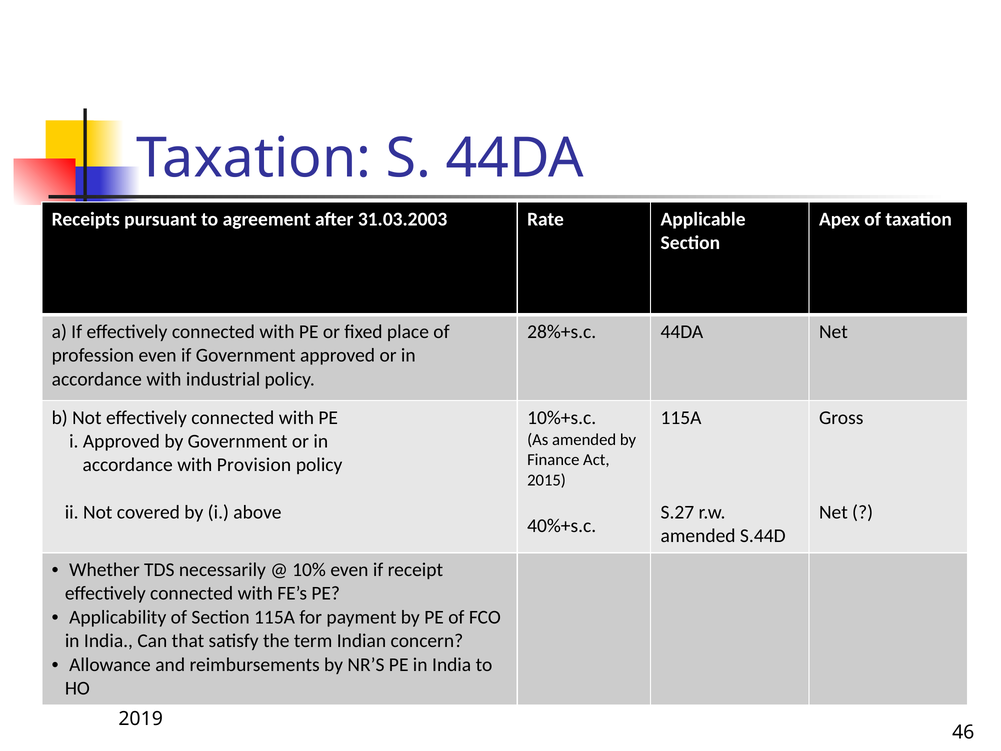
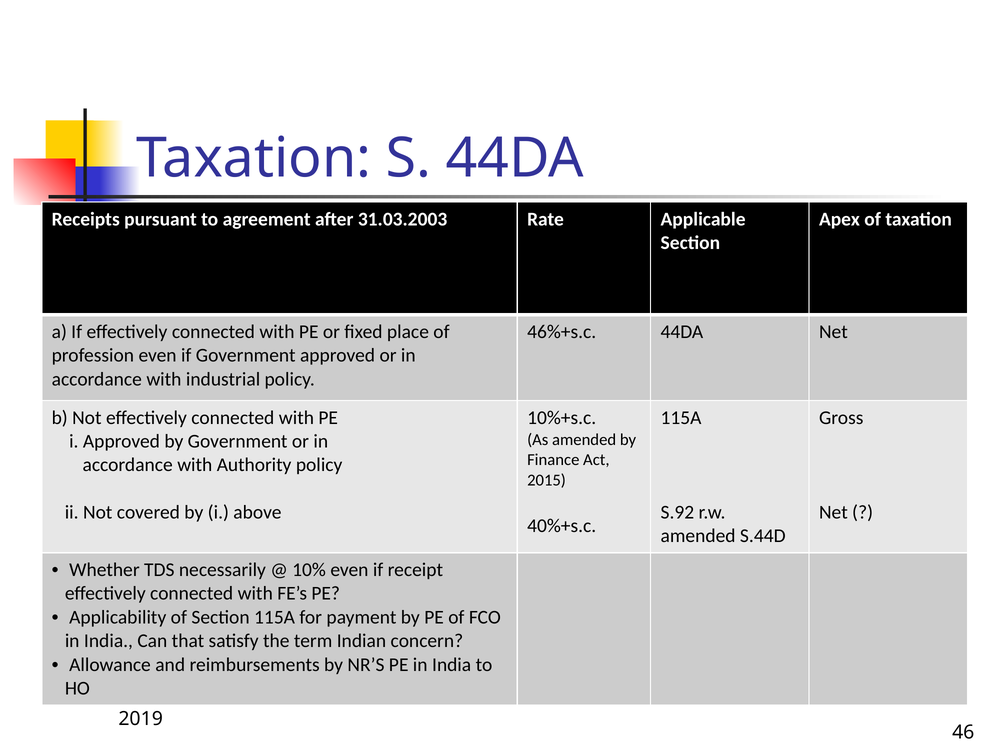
28%+s.c: 28%+s.c -> 46%+s.c (562, 332)
Provision: Provision -> Authority (254, 465)
S.27: S.27 -> S.92 (677, 512)
